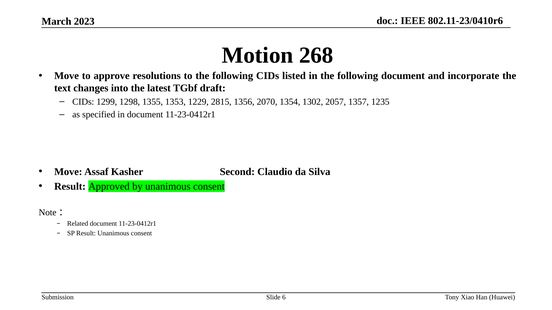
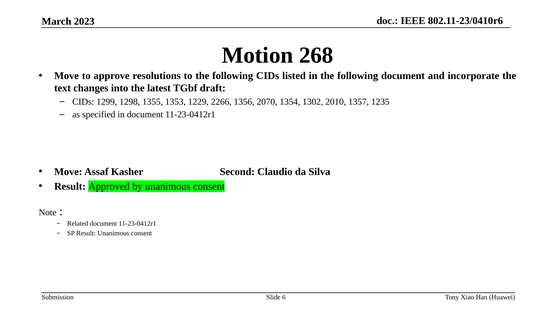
2815: 2815 -> 2266 (221, 102)
2057: 2057 -> 2010 (336, 102)
